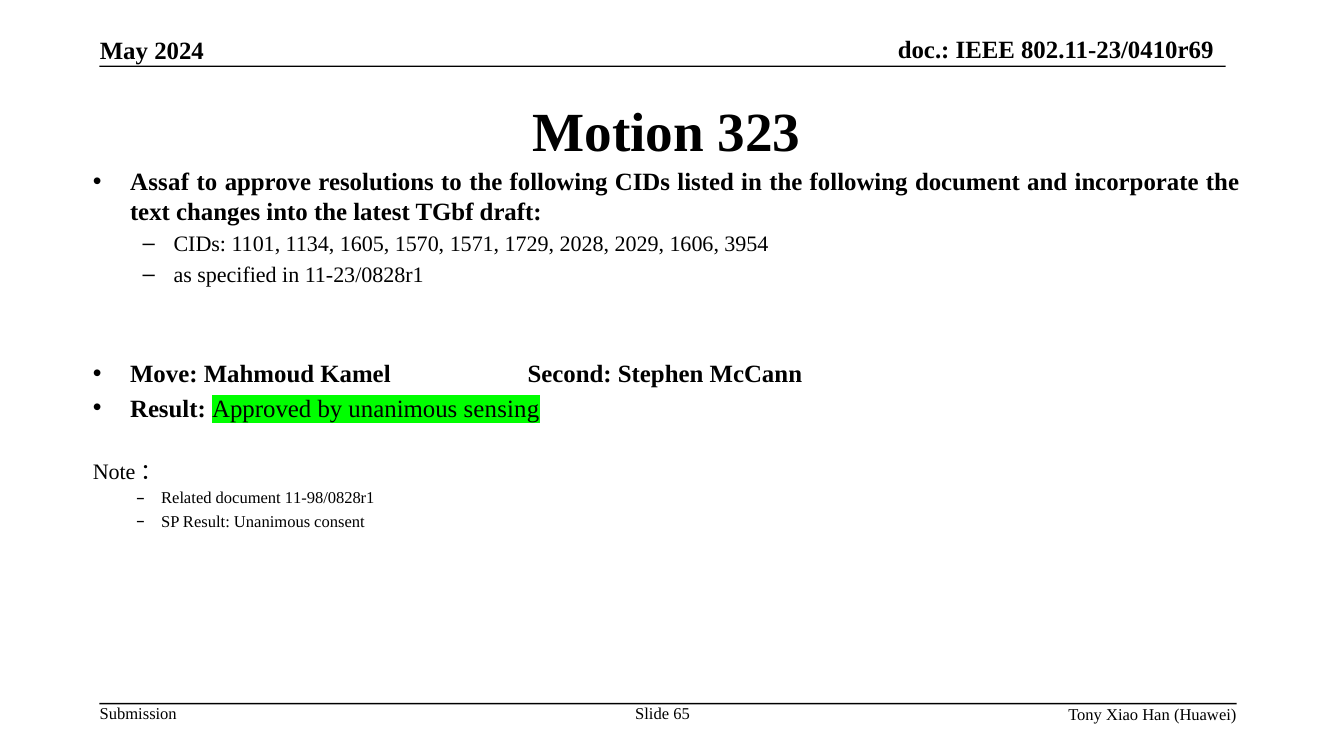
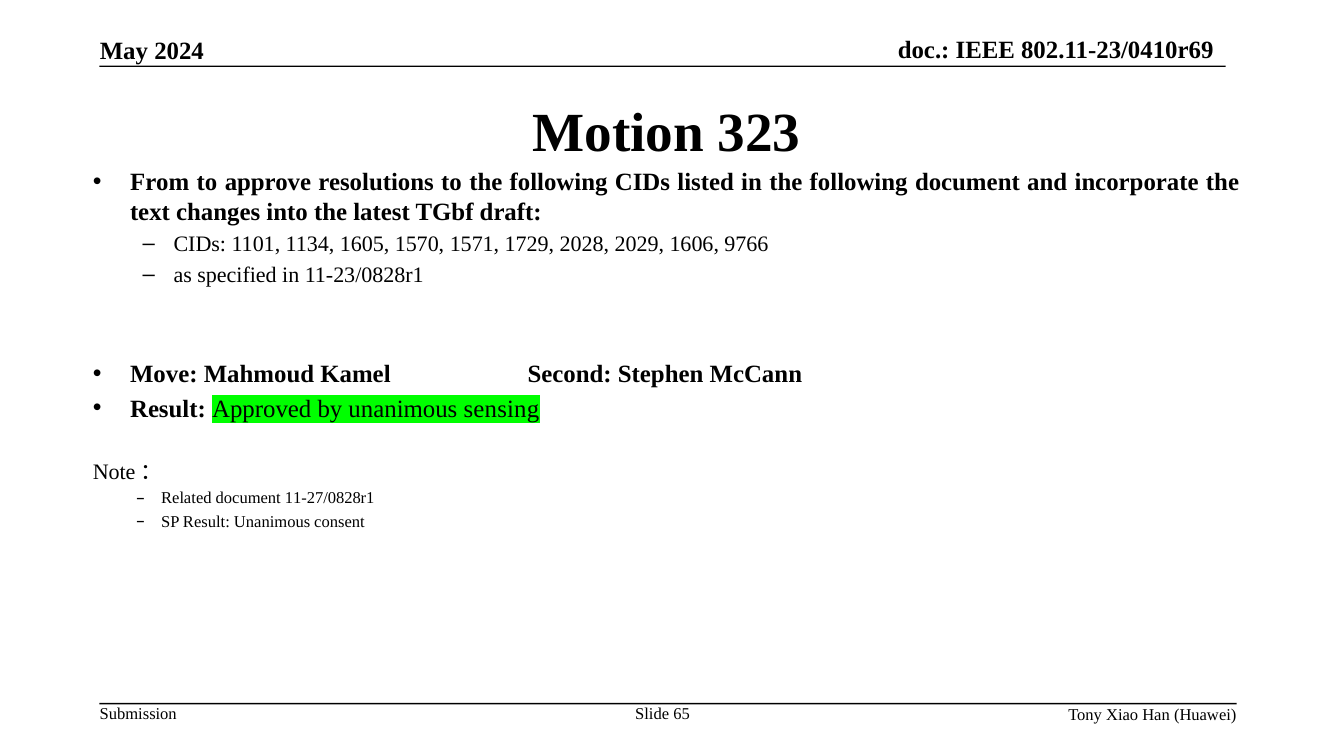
Assaf: Assaf -> From (160, 182)
3954: 3954 -> 9766 (746, 244)
11-98/0828r1: 11-98/0828r1 -> 11-27/0828r1 (330, 499)
